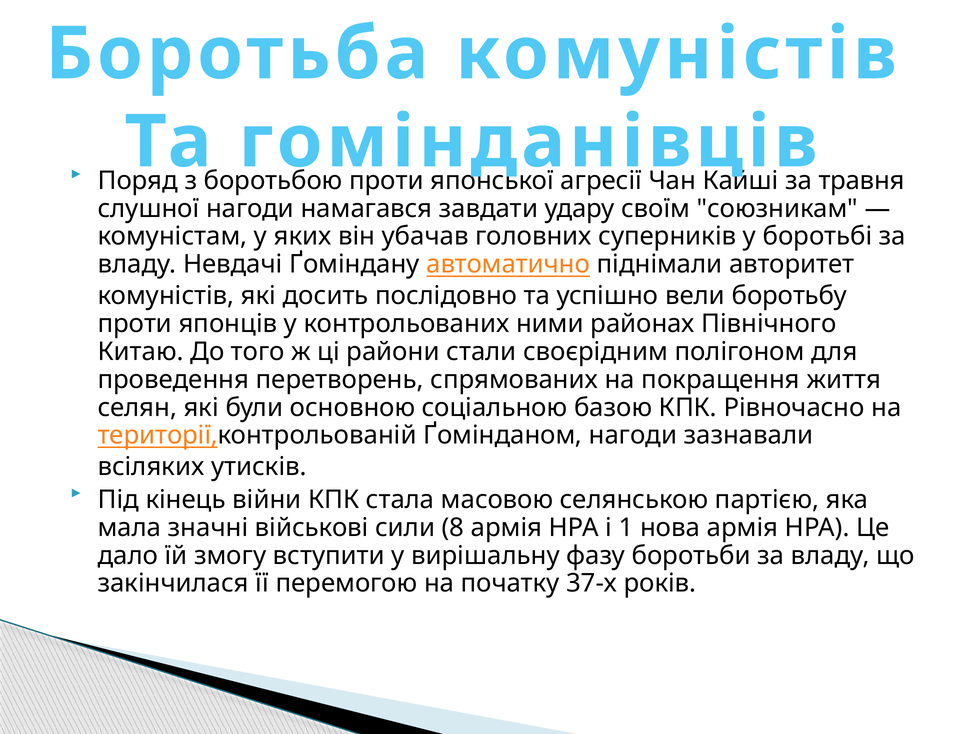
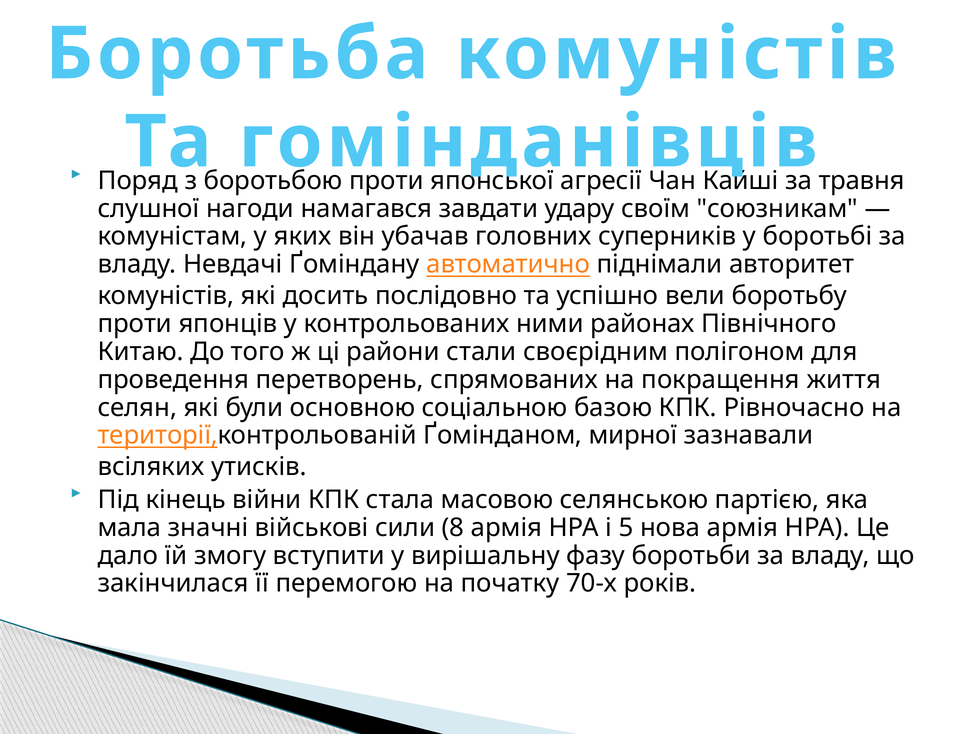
Ґомінданом‚ нагоди: нагоди -> мирної (633, 436)
1: 1 -> 5 (626, 528)
37-х: 37-х -> 70-х (592, 584)
